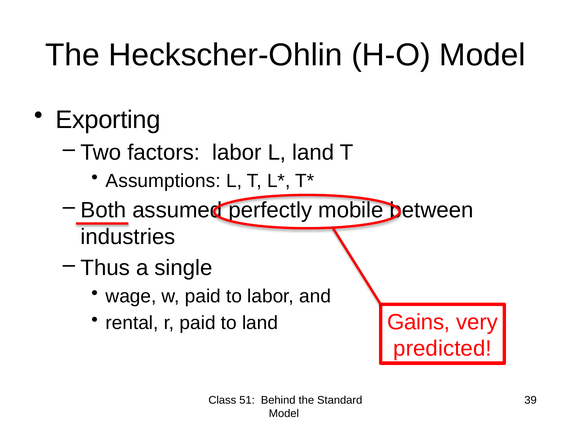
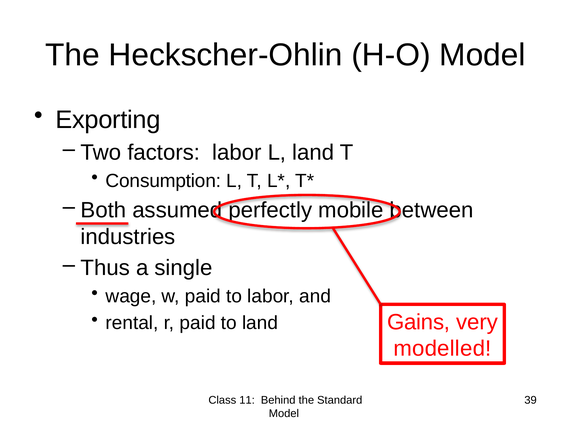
Assumptions: Assumptions -> Consumption (163, 181)
predicted: predicted -> modelled (442, 349)
51: 51 -> 11 (247, 400)
